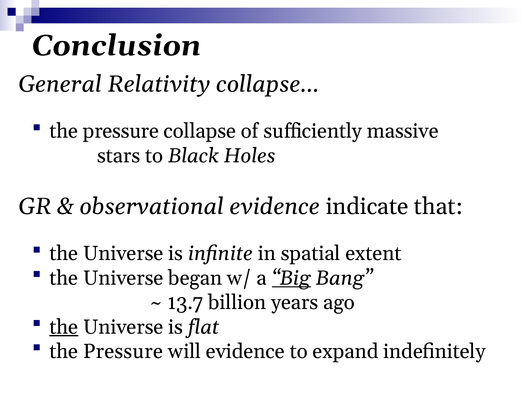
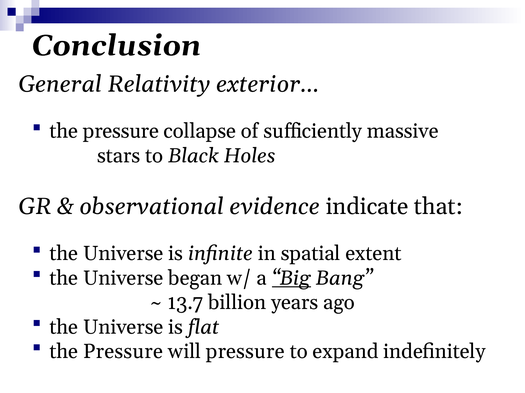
collapse…: collapse… -> exterior… (268, 84)
the underline: present -> none (64, 328)
will evidence: evidence -> pressure (245, 352)
